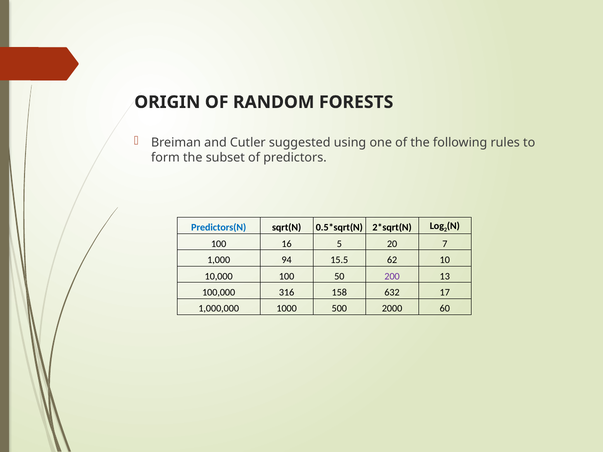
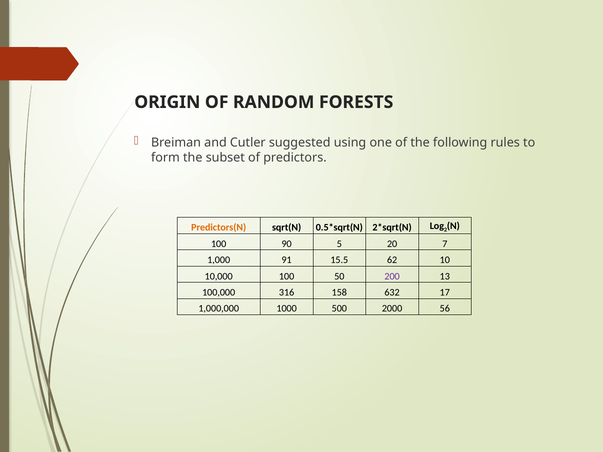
Predictors(N colour: blue -> orange (219, 228)
16: 16 -> 90 (287, 244)
94: 94 -> 91 (287, 260)
60: 60 -> 56 (445, 309)
